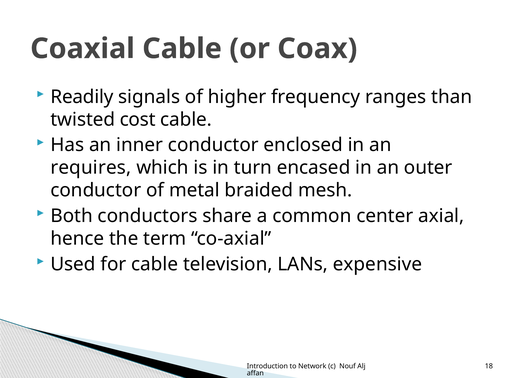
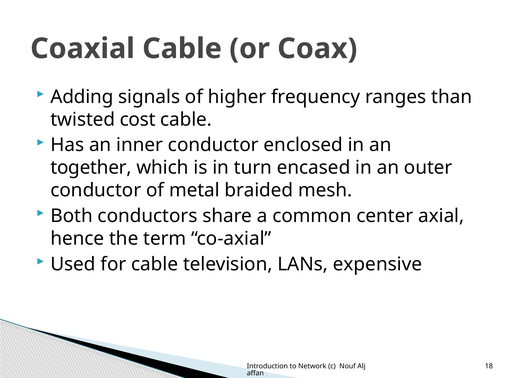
Readily: Readily -> Adding (82, 97)
requires: requires -> together (91, 168)
